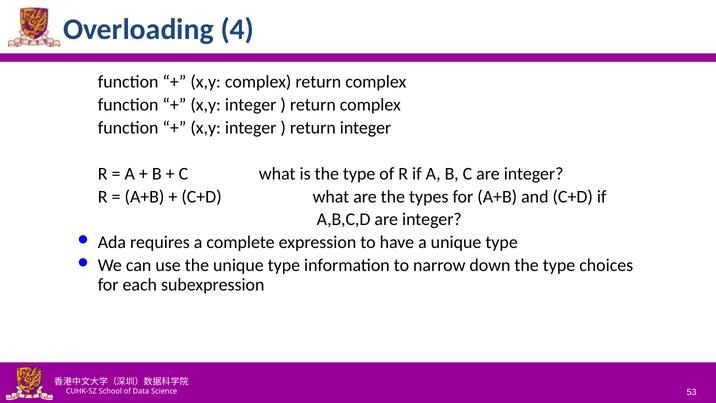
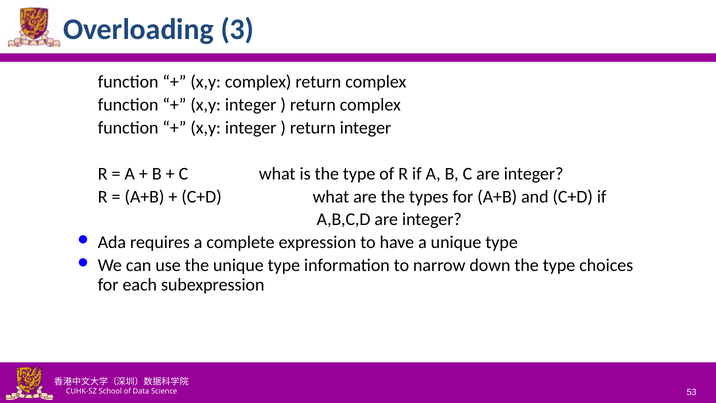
4: 4 -> 3 (237, 30)
